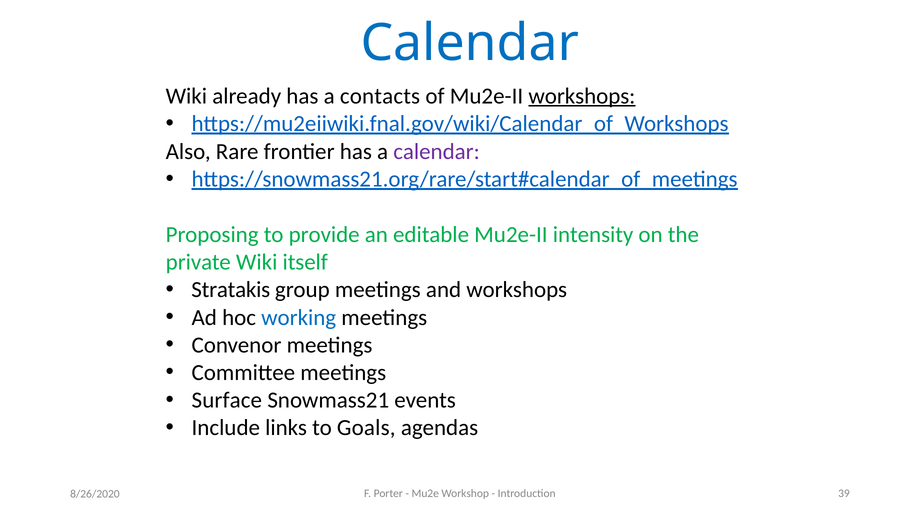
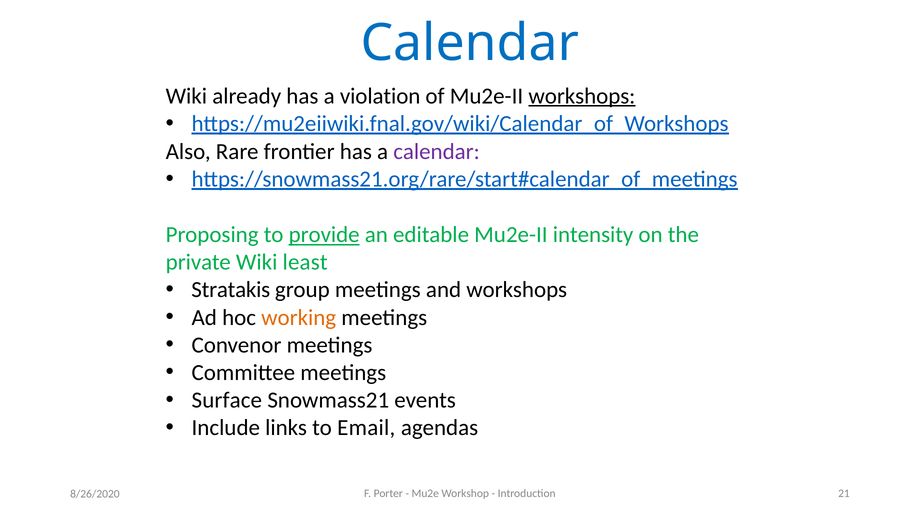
contacts: contacts -> violation (380, 96)
provide underline: none -> present (324, 235)
itself: itself -> least (305, 263)
working colour: blue -> orange (299, 318)
Goals: Goals -> Email (366, 428)
39: 39 -> 21 (844, 494)
